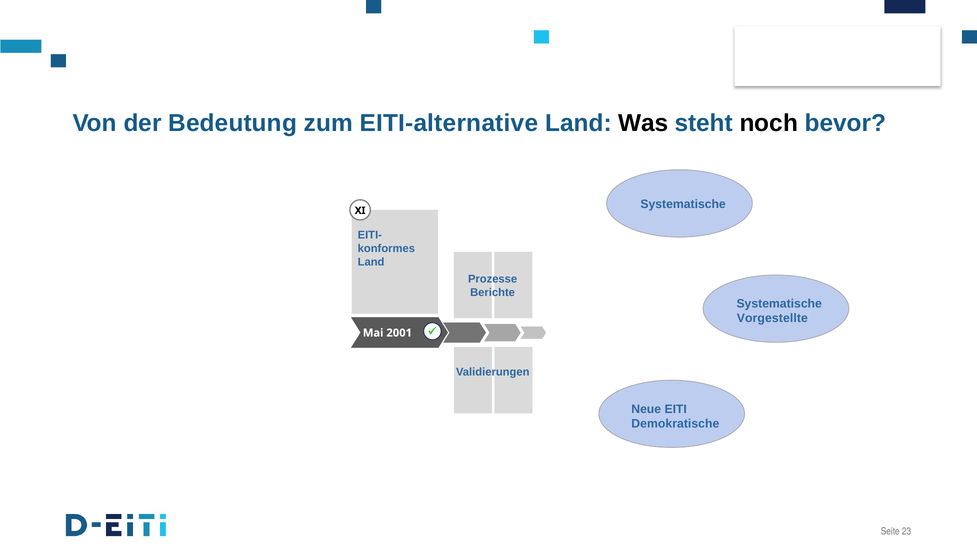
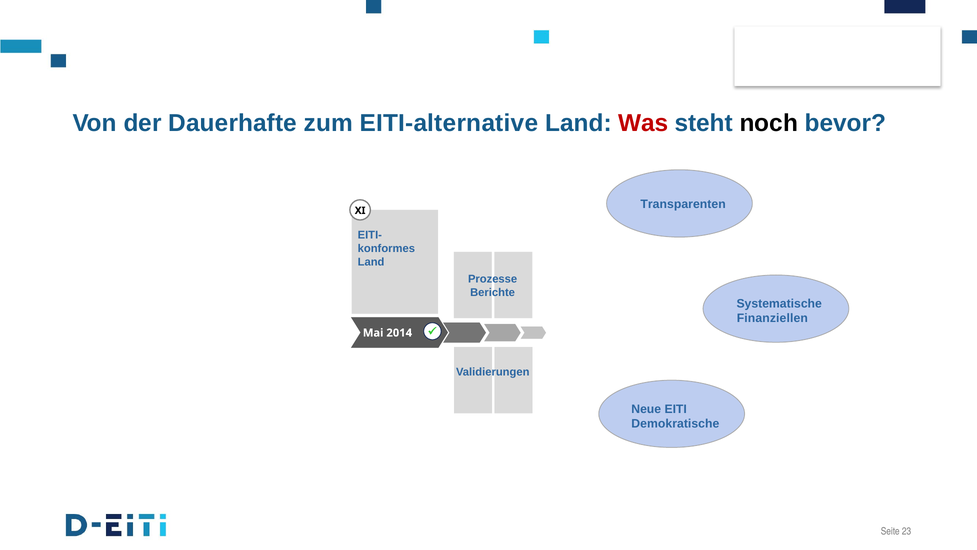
Bedeutung: Bedeutung -> Dauerhafte (233, 123)
Was colour: black -> red (643, 123)
Systematische: Systematische -> Transparenten (683, 204)
Vorgestellte: Vorgestellte -> Finanziellen (772, 318)
2001: 2001 -> 2014 (399, 333)
